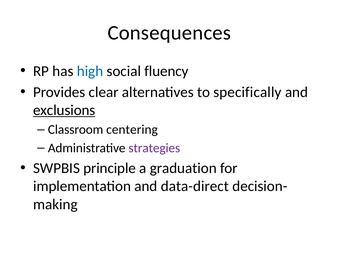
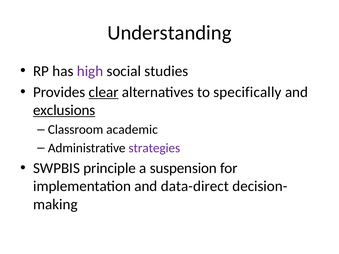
Consequences: Consequences -> Understanding (169, 33)
high colour: blue -> purple (90, 71)
fluency: fluency -> studies (166, 71)
clear underline: none -> present (104, 92)
centering: centering -> academic (132, 130)
graduation: graduation -> suspension (183, 168)
